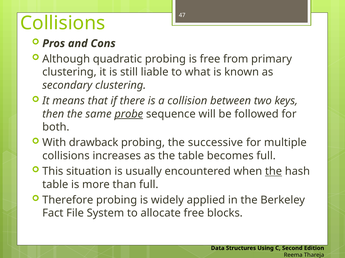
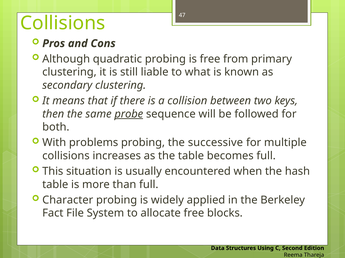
drawback: drawback -> problems (94, 143)
the underline: present -> none (274, 172)
Therefore: Therefore -> Character (68, 200)
